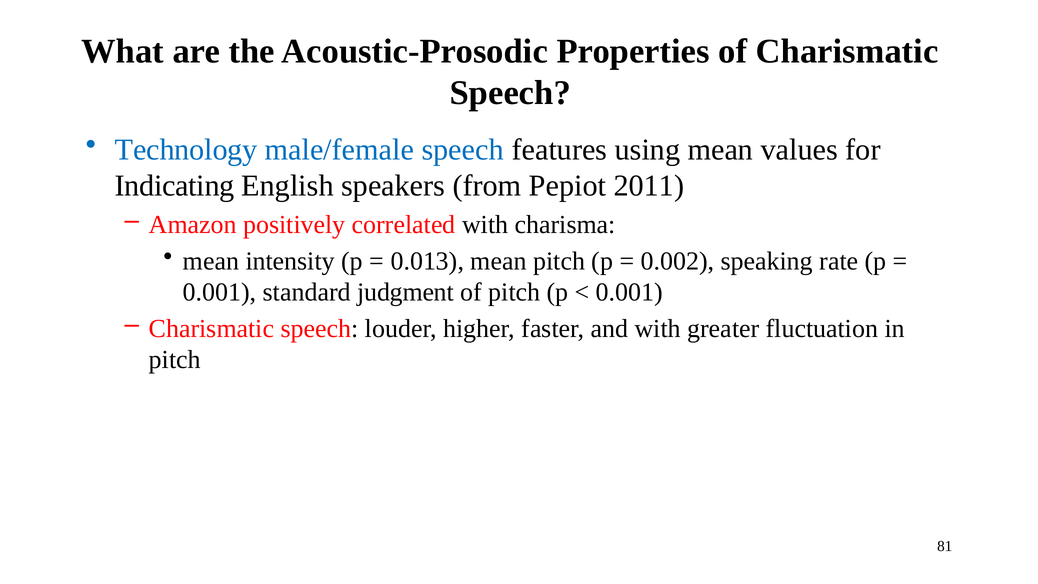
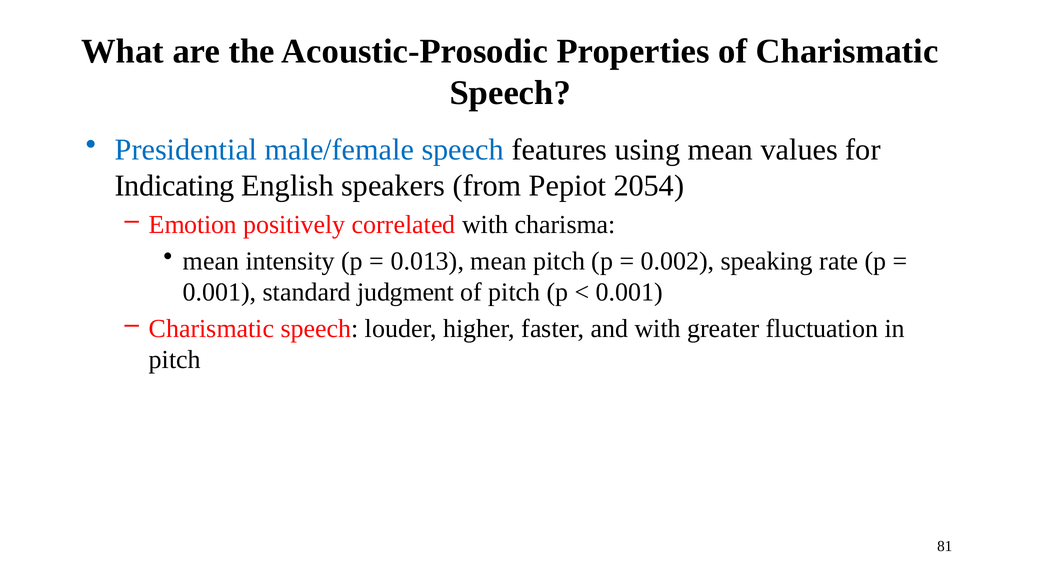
Technology: Technology -> Presidential (186, 150)
2011: 2011 -> 2054 (649, 186)
Amazon: Amazon -> Emotion (193, 225)
